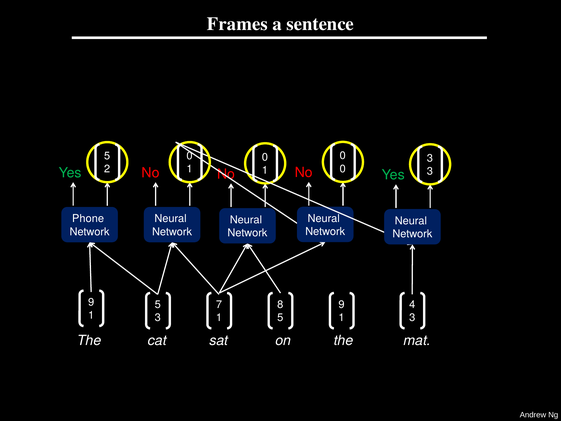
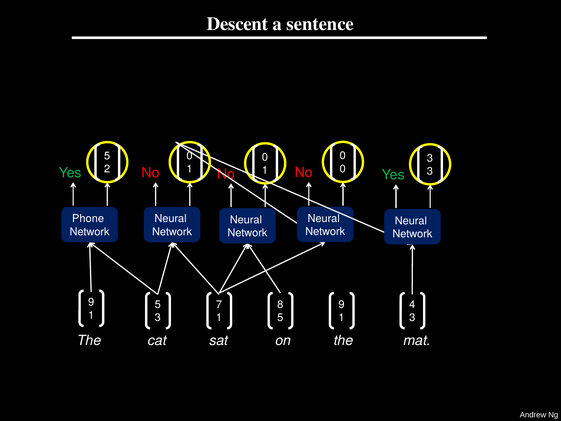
Frames: Frames -> Descent (237, 24)
